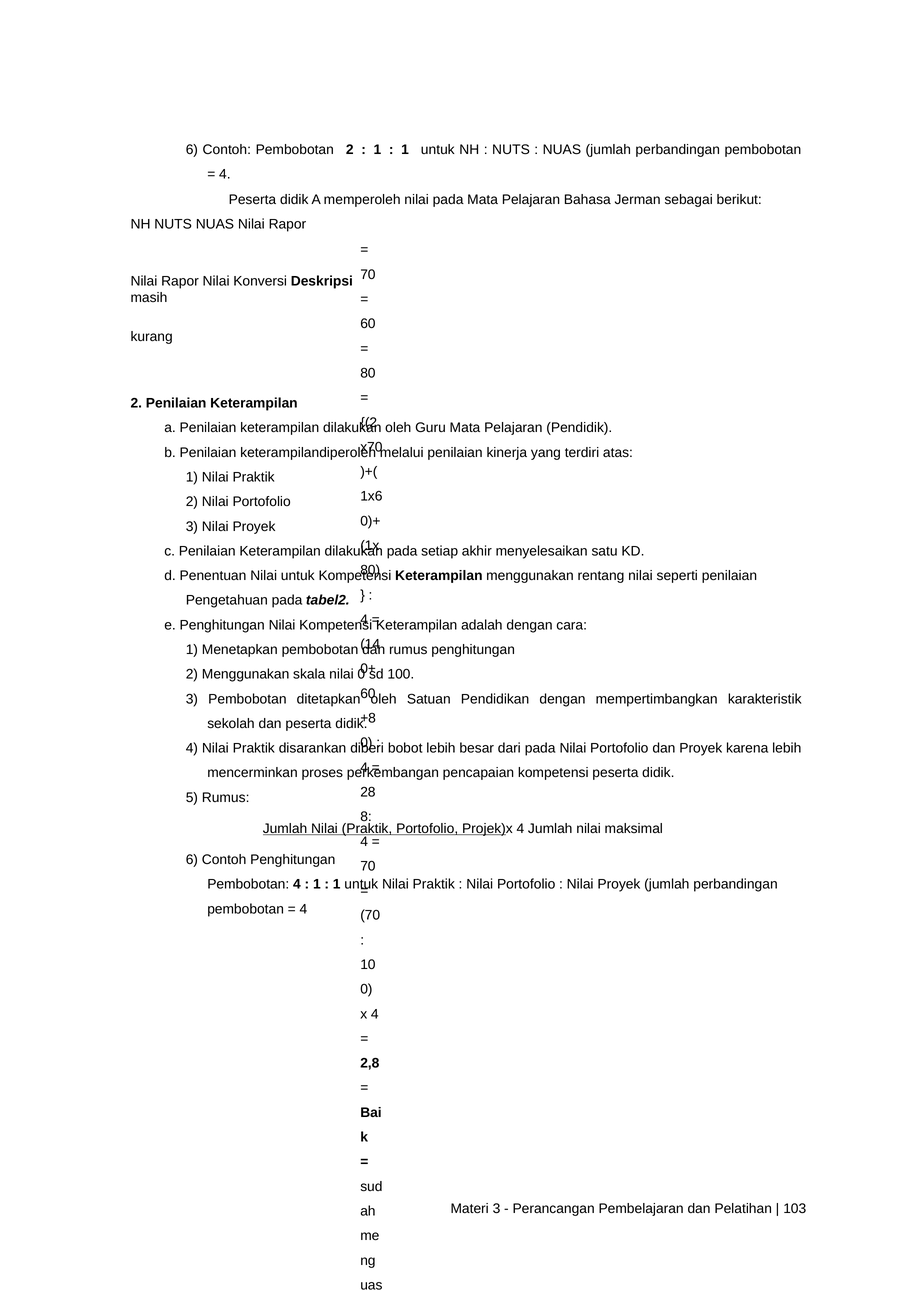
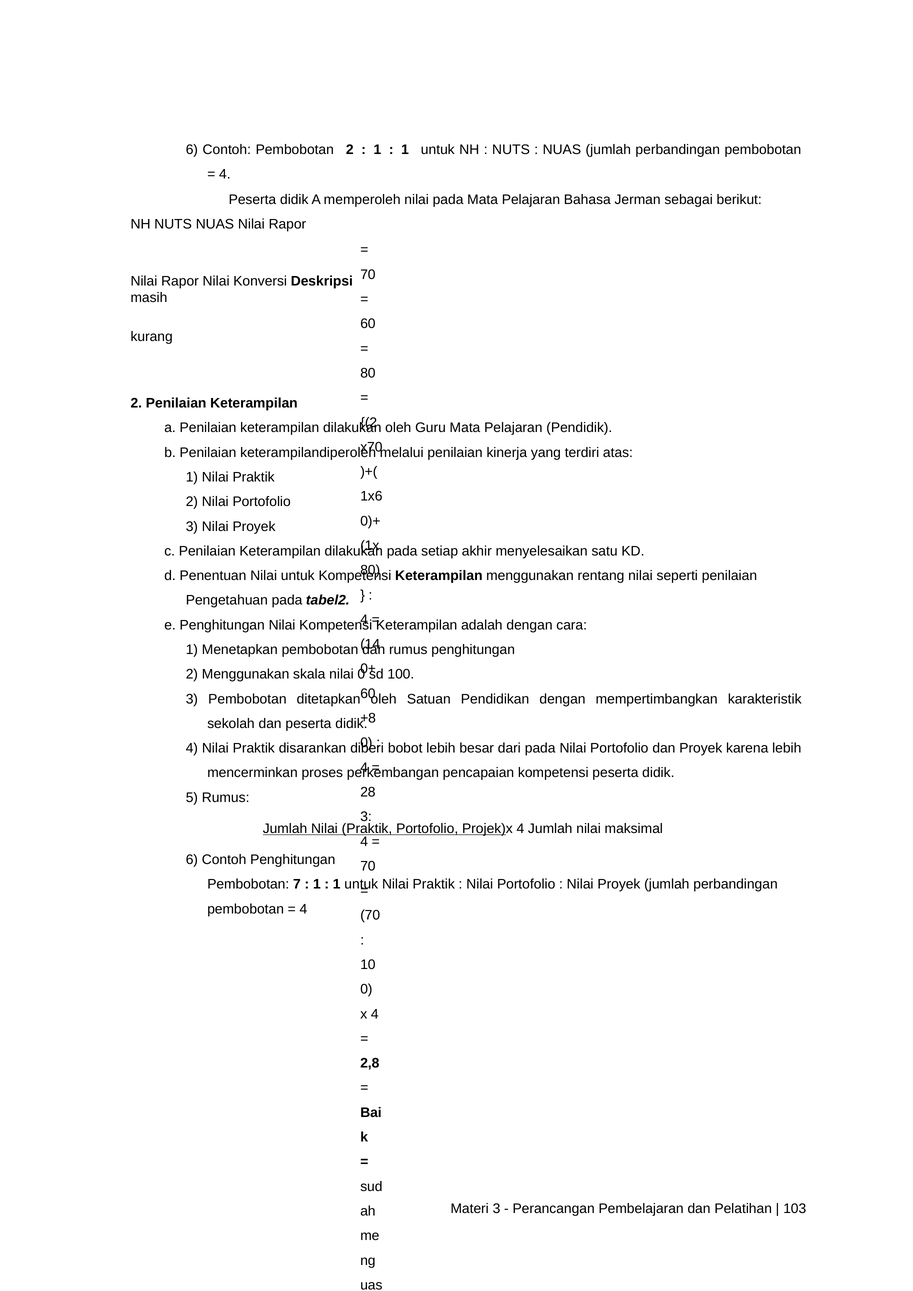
8: 8 -> 3 (366, 817)
Pembobotan 4: 4 -> 7 (297, 884)
